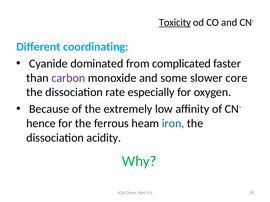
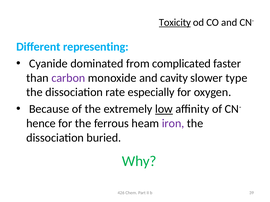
coordinating: coordinating -> representing (96, 47)
some: some -> cavity (174, 78)
core: core -> type (236, 78)
low underline: none -> present (164, 109)
iron colour: blue -> purple (173, 124)
acidity: acidity -> buried (104, 138)
